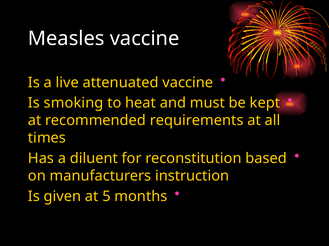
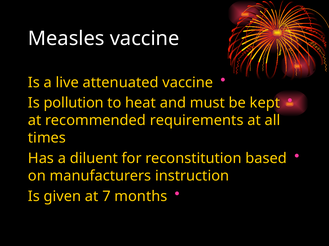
smoking: smoking -> pollution (74, 103)
5: 5 -> 7 (106, 197)
